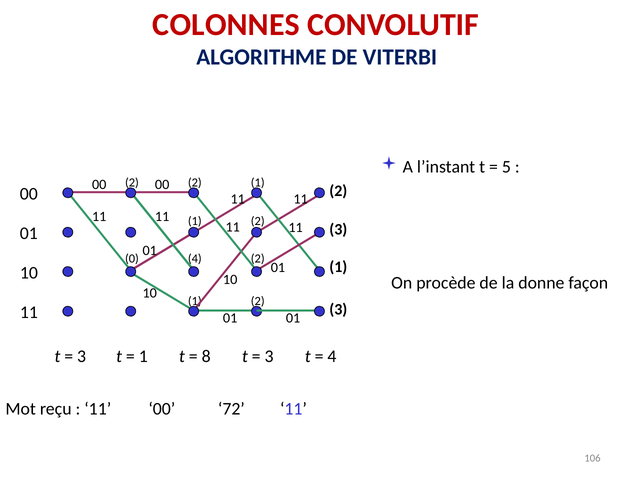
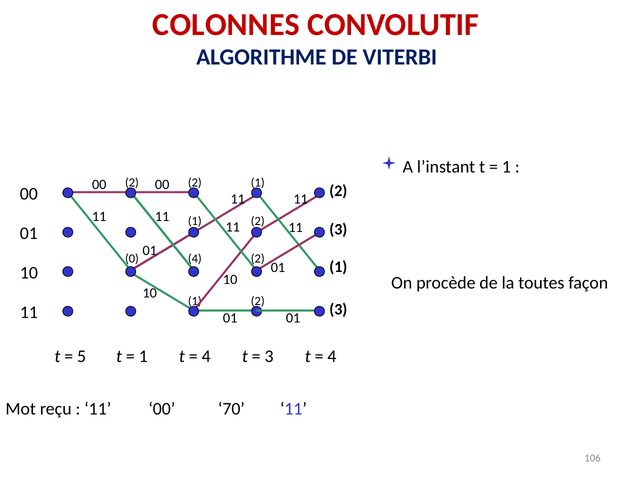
5: 5 -> 1 (506, 167)
donne: donne -> toutes (541, 282)
3: 3 -> 5 (82, 356)
8: 8 -> 4 (206, 356)
72: 72 -> 70 (231, 408)
